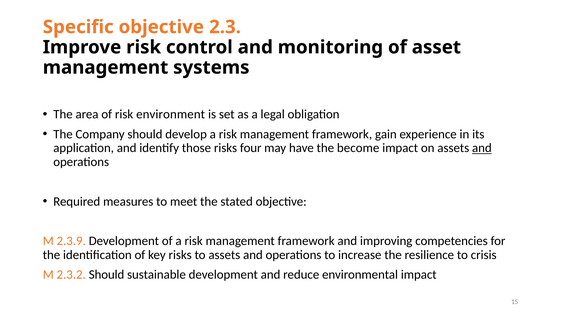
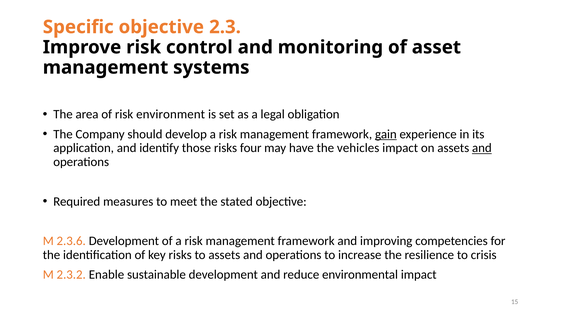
gain underline: none -> present (386, 134)
become: become -> vehicles (358, 148)
2.3.9: 2.3.9 -> 2.3.6 (71, 241)
2.3.2 Should: Should -> Enable (106, 274)
